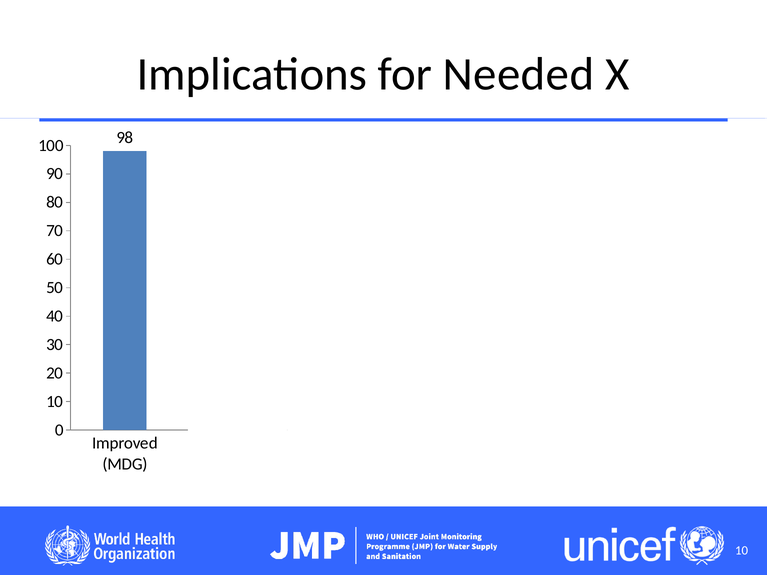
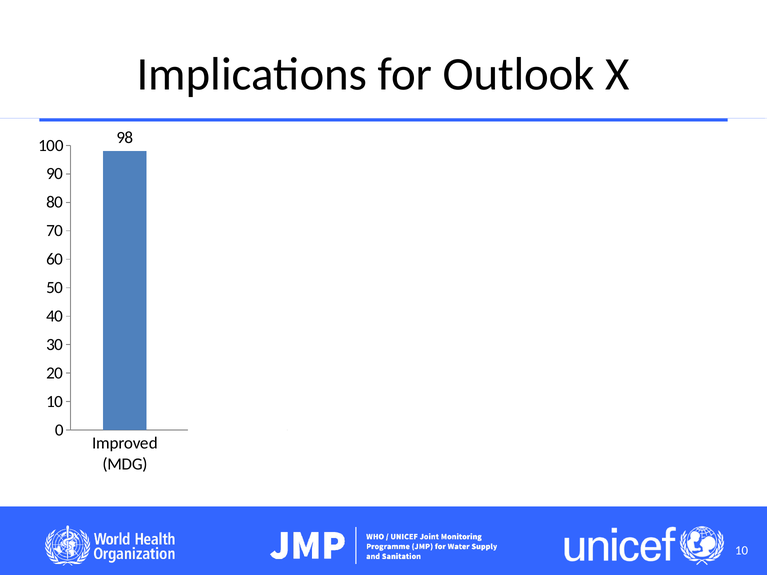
for Needed: Needed -> Outlook (519, 74)
